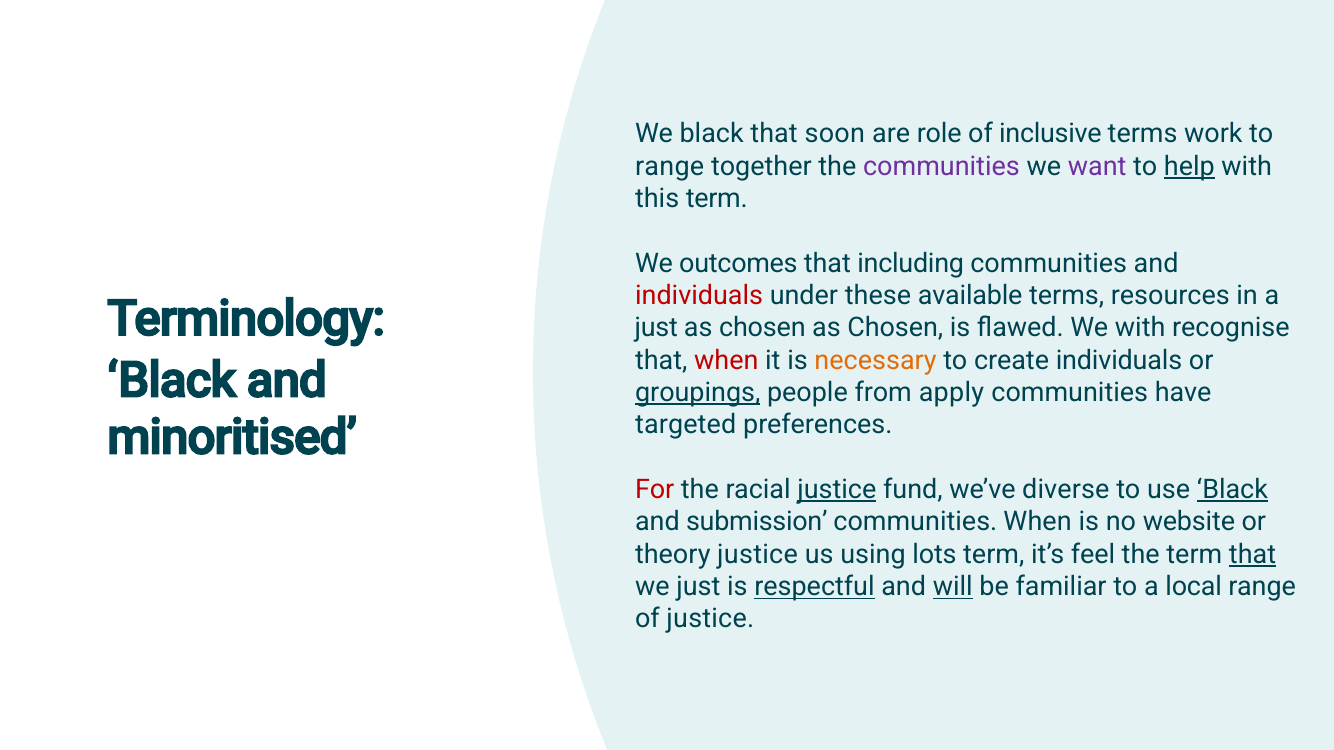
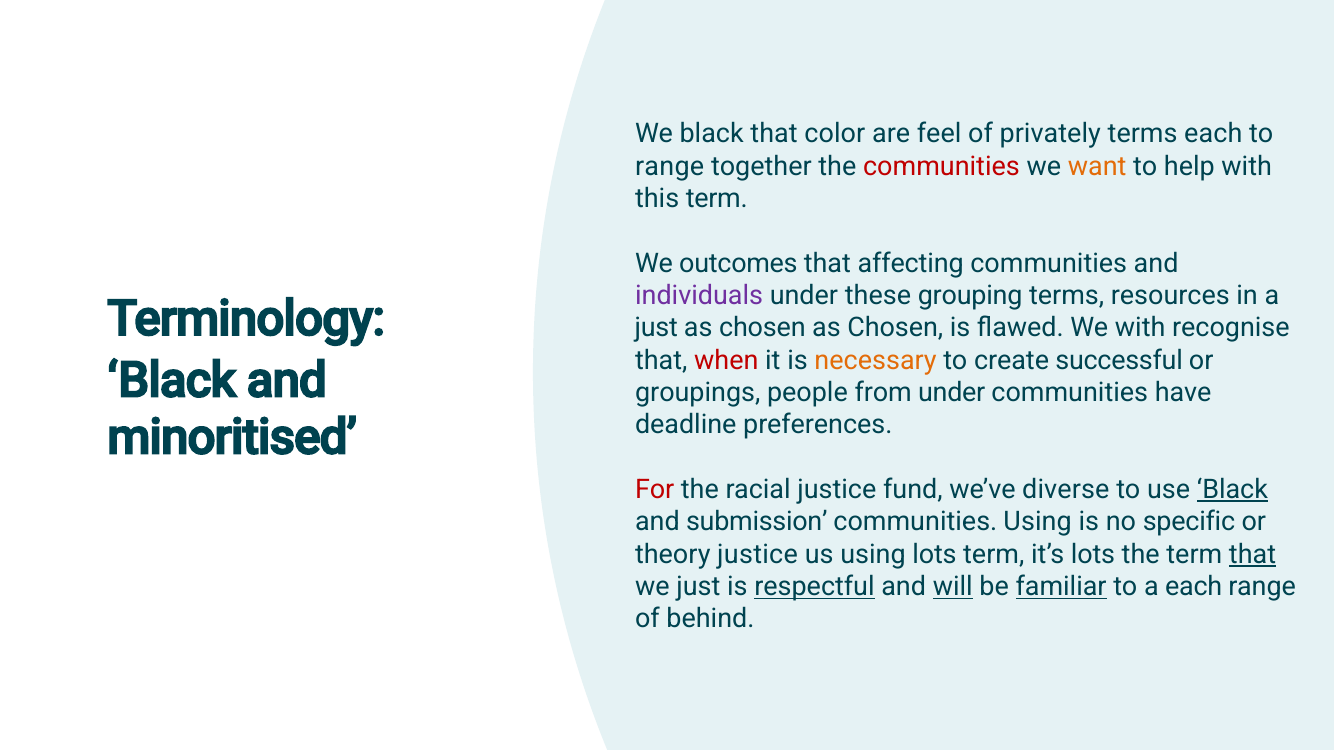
soon: soon -> color (835, 134)
role: role -> feel (939, 134)
inclusive: inclusive -> privately (1050, 134)
terms work: work -> each (1213, 134)
communities colour: purple -> red (941, 166)
want colour: purple -> orange (1097, 166)
help underline: present -> none (1189, 166)
including: including -> affecting (911, 263)
individuals colour: red -> purple (699, 296)
available: available -> grouping (970, 296)
create individuals: individuals -> successful (1119, 360)
groupings underline: present -> none (698, 393)
from apply: apply -> under (952, 393)
targeted: targeted -> deadline (686, 425)
justice underline: present -> none (837, 490)
communities When: When -> Using (1038, 522)
website: website -> specific (1189, 522)
it’s feel: feel -> lots (1093, 555)
familiar underline: none -> present (1061, 587)
a local: local -> each (1194, 587)
of justice: justice -> behind (710, 619)
